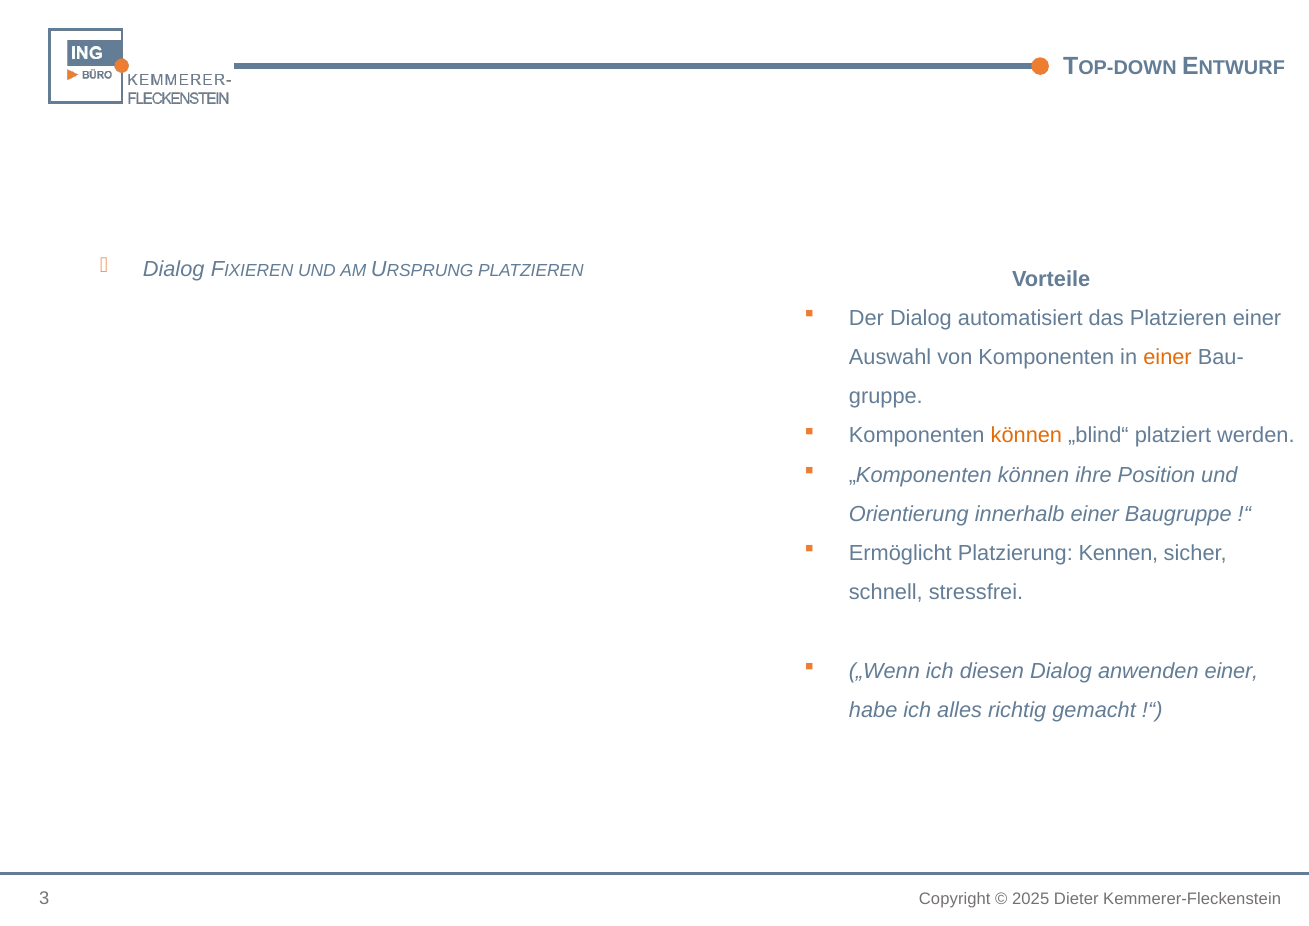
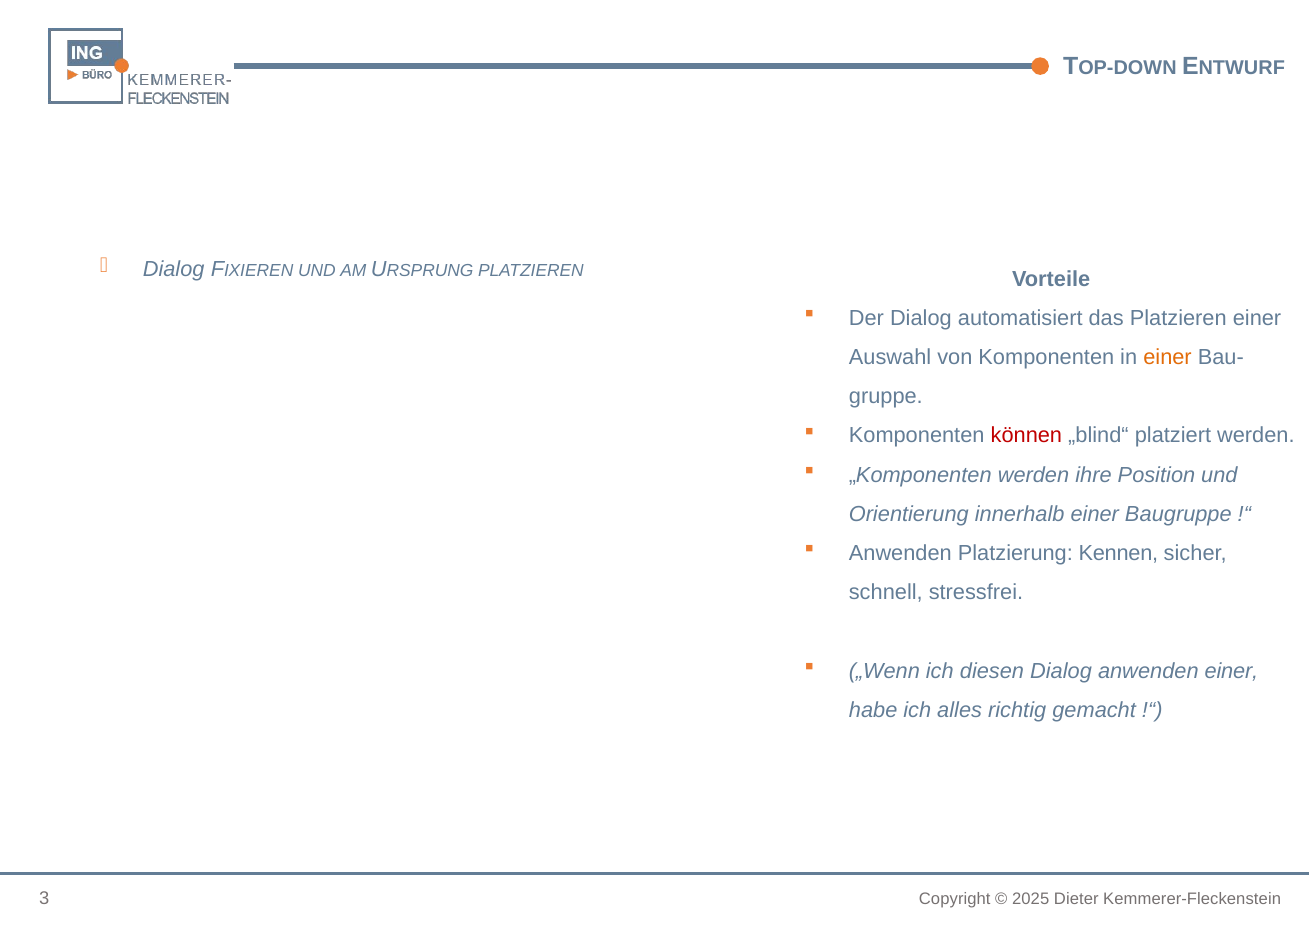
können colour: orange -> red (1026, 435)
„Komponenten können: können -> werden (1033, 475)
Ermöglicht: Ermöglicht -> Anwenden (900, 553)
